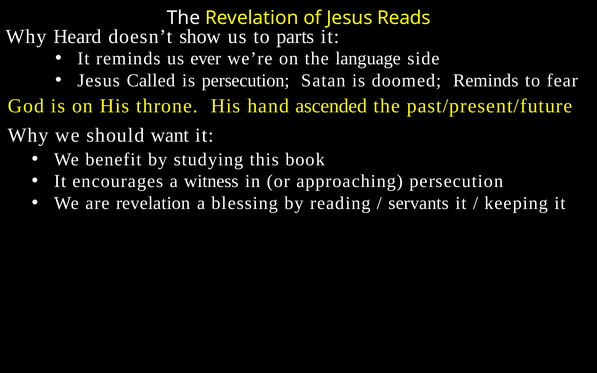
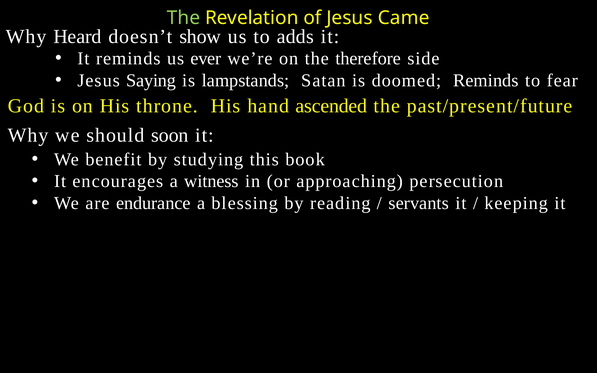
The colour: white -> light green (184, 18)
Reads: Reads -> Came (404, 18)
parts: parts -> adds (295, 37)
language: language -> therefore (368, 58)
Called: Called -> Saying (151, 80)
is persecution: persecution -> lampstands (246, 80)
want: want -> soon (170, 135)
are revelation: revelation -> endurance (153, 203)
